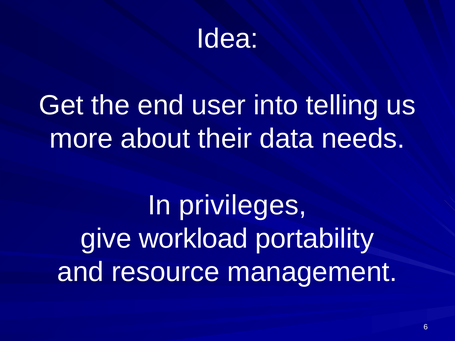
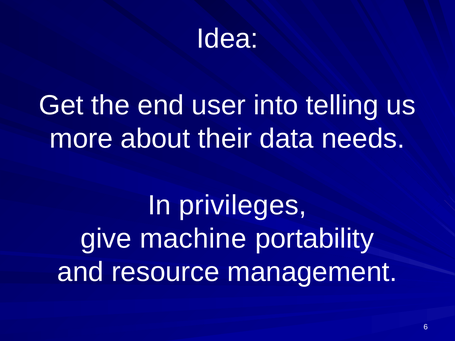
workload: workload -> machine (193, 239)
